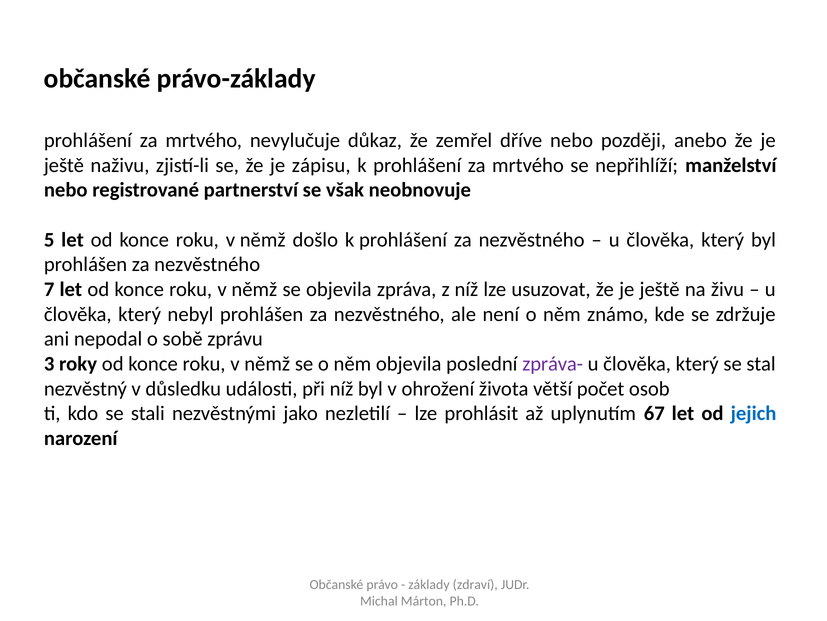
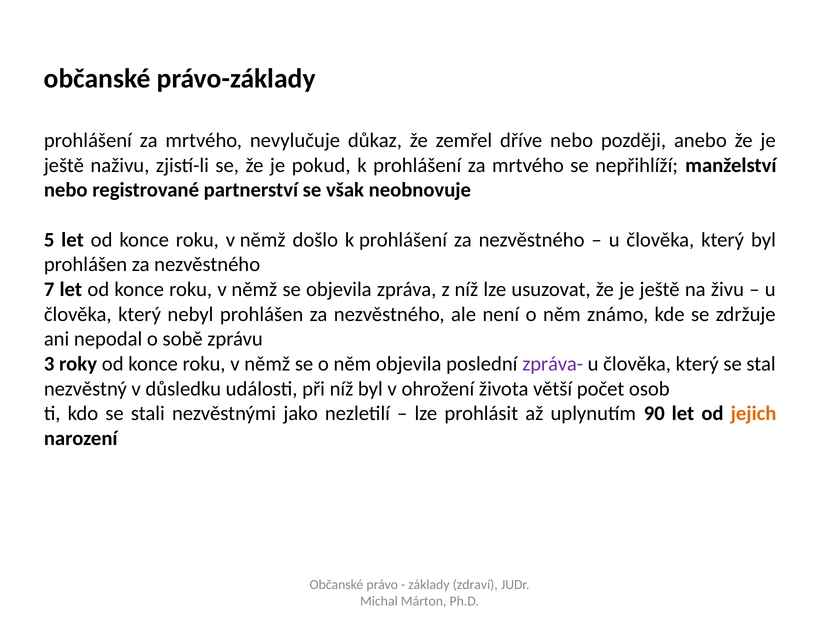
zápisu: zápisu -> pokud (321, 165)
67: 67 -> 90 (654, 413)
jejich colour: blue -> orange (754, 413)
